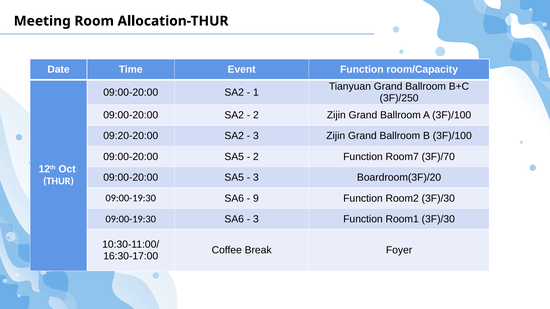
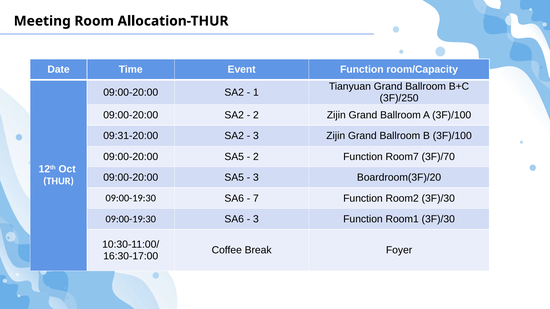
09:20-20:00: 09:20-20:00 -> 09:31-20:00 (131, 136)
9: 9 -> 7 (256, 199)
